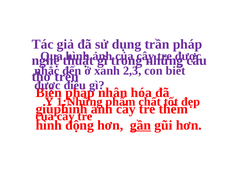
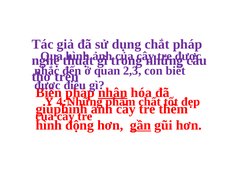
trần: trần -> chắt (157, 44)
xanh: xanh -> quan (107, 71)
nhân underline: none -> present (113, 93)
1:Những: 1:Những -> 4:Những (80, 102)
